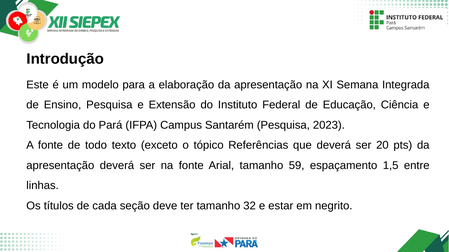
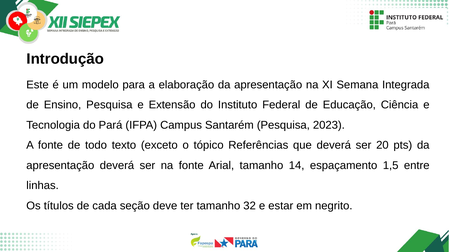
59: 59 -> 14 (297, 166)
